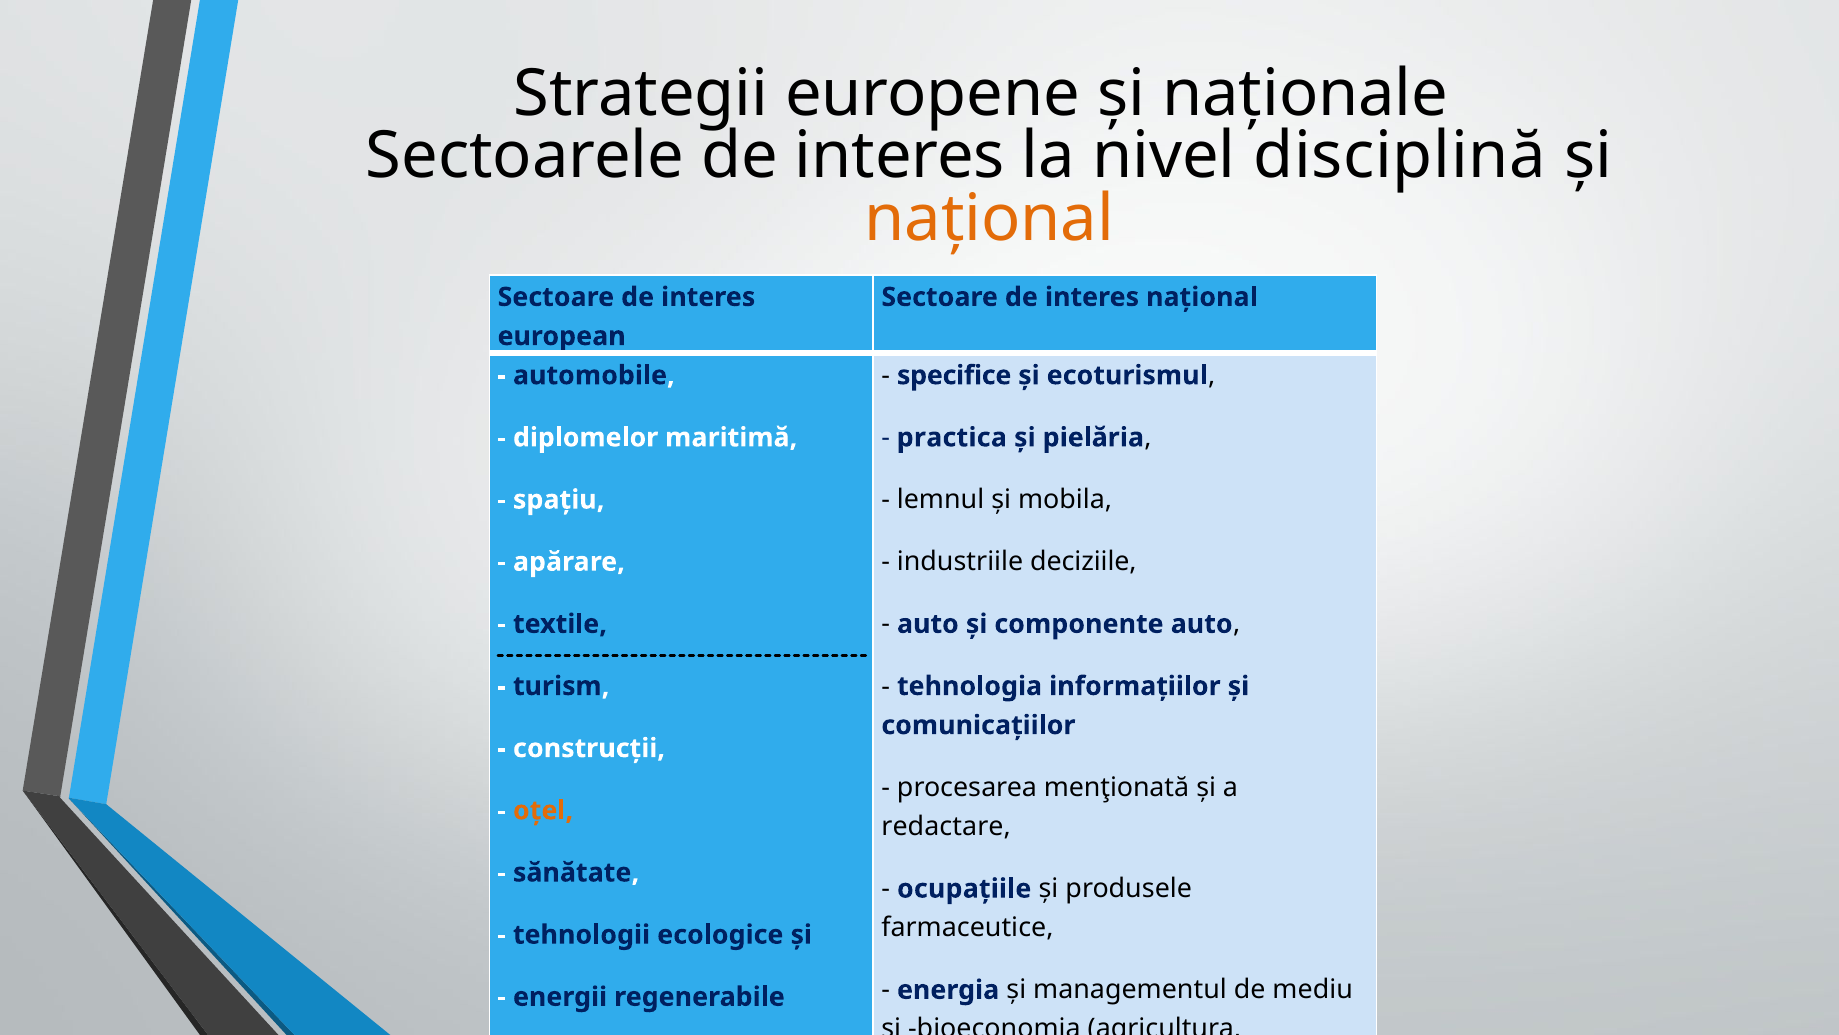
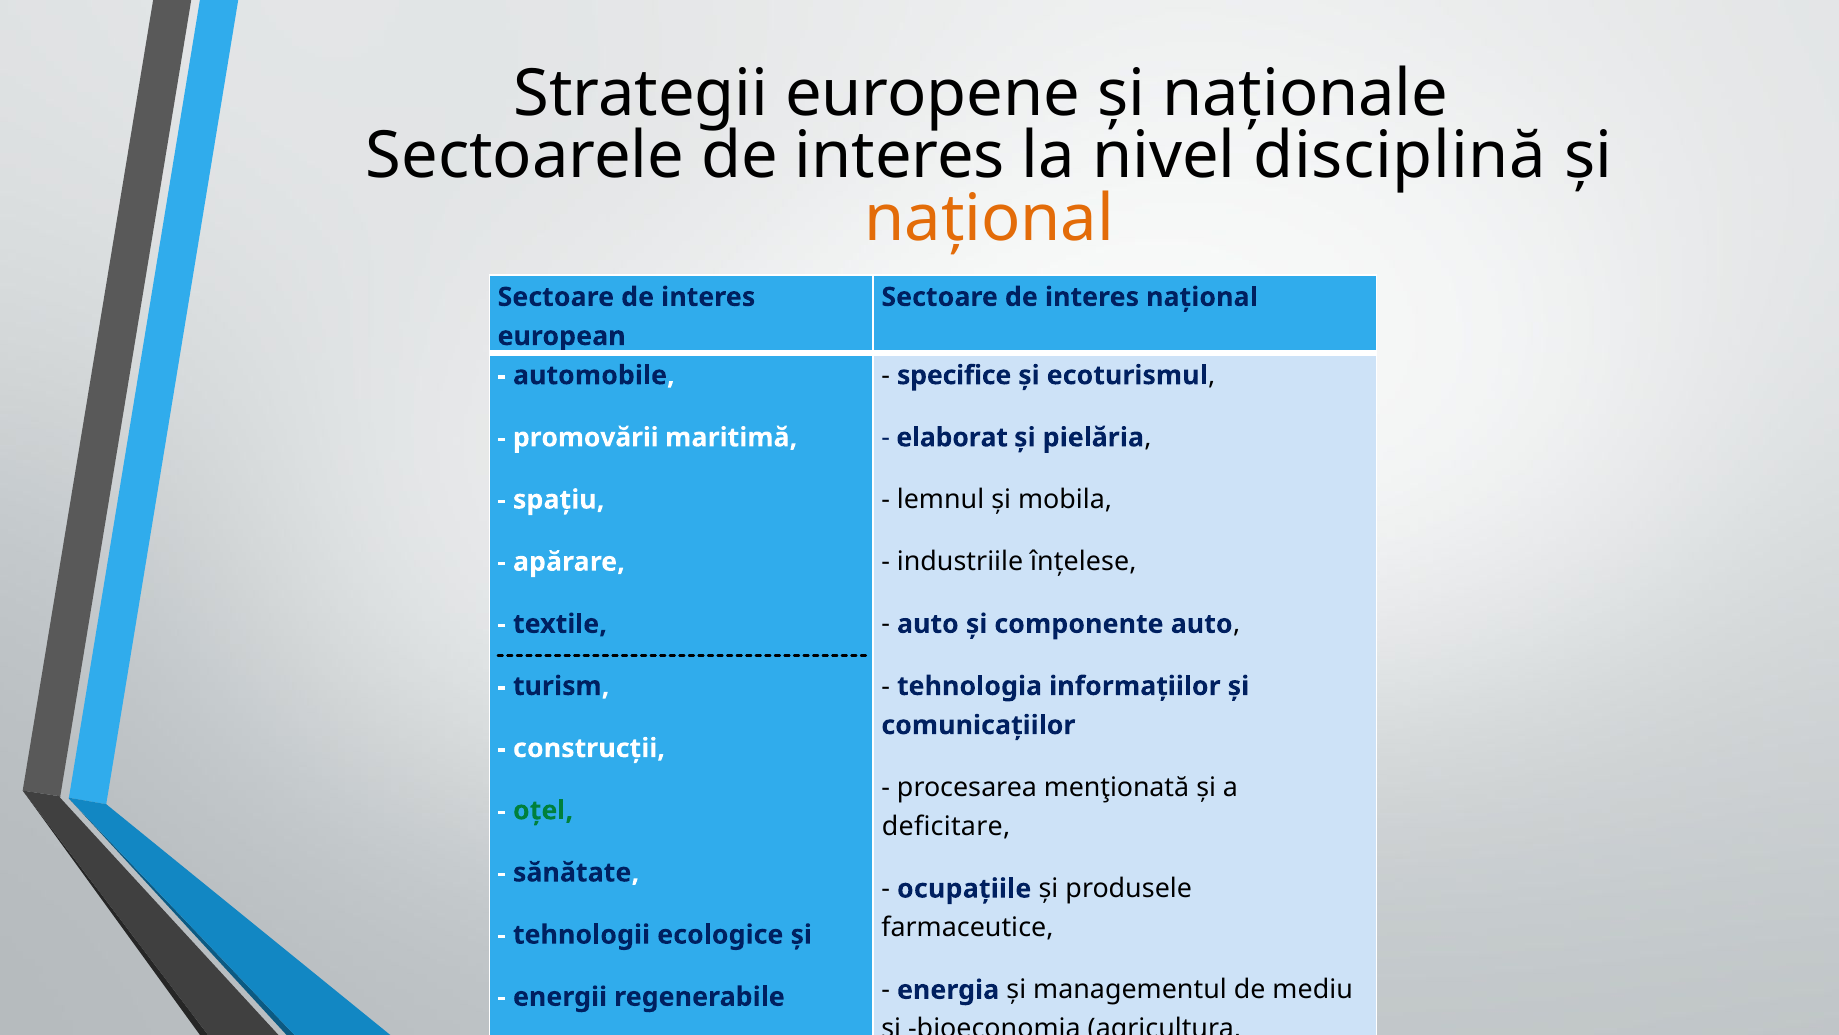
practica: practica -> elaborat (952, 437)
diplomelor: diplomelor -> promovării (586, 437)
deciziile: deciziile -> înțelese (1083, 562)
oțel colour: orange -> green (543, 810)
redactare: redactare -> deficitare (946, 826)
